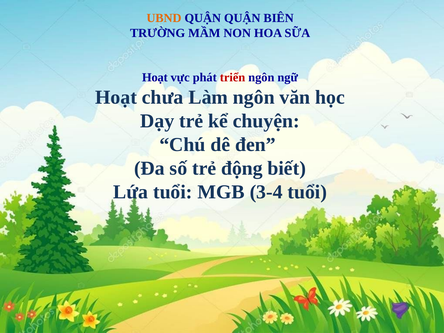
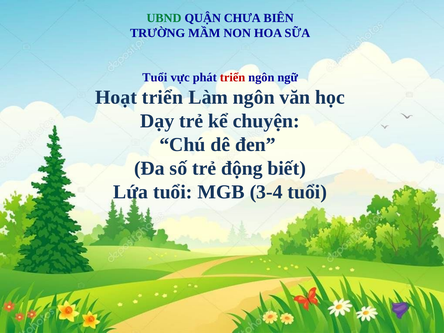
UBND colour: orange -> green (164, 18)
QUẬN QUẬN: QUẬN -> CHƯA (242, 18)
Hoạt: Hoạt -> Tuổi (155, 77)
Hoạt chưa: chưa -> triển (163, 97)
